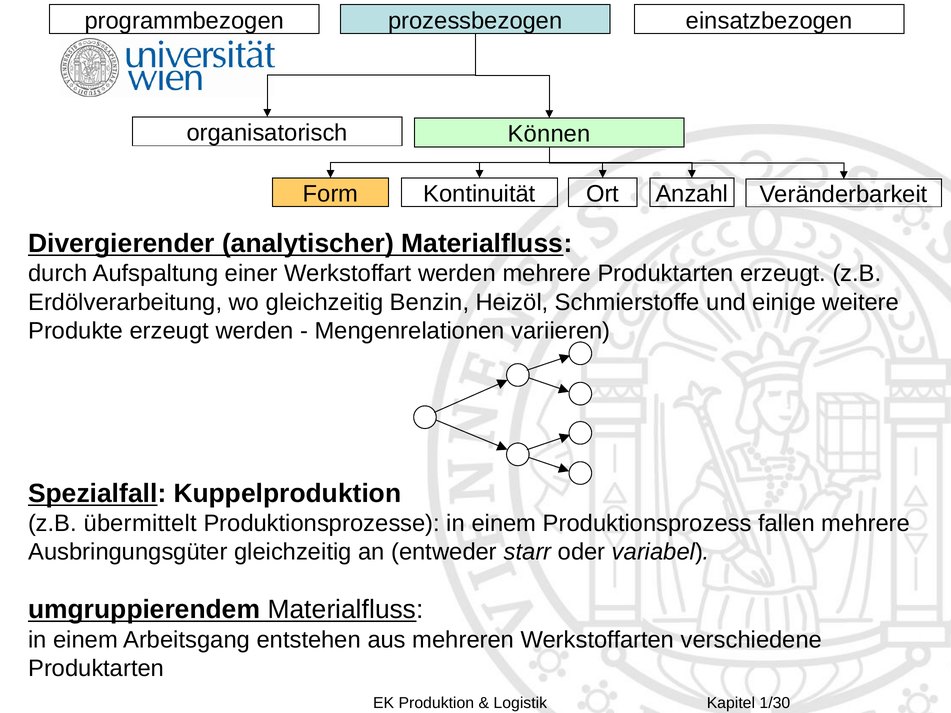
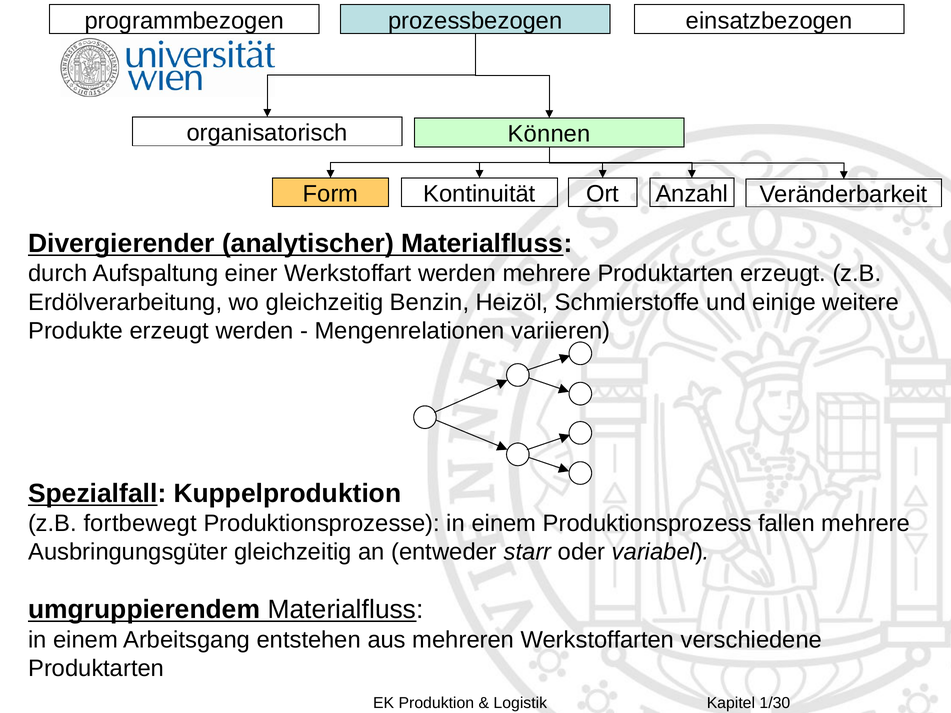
übermittelt: übermittelt -> fortbewegt (140, 524)
